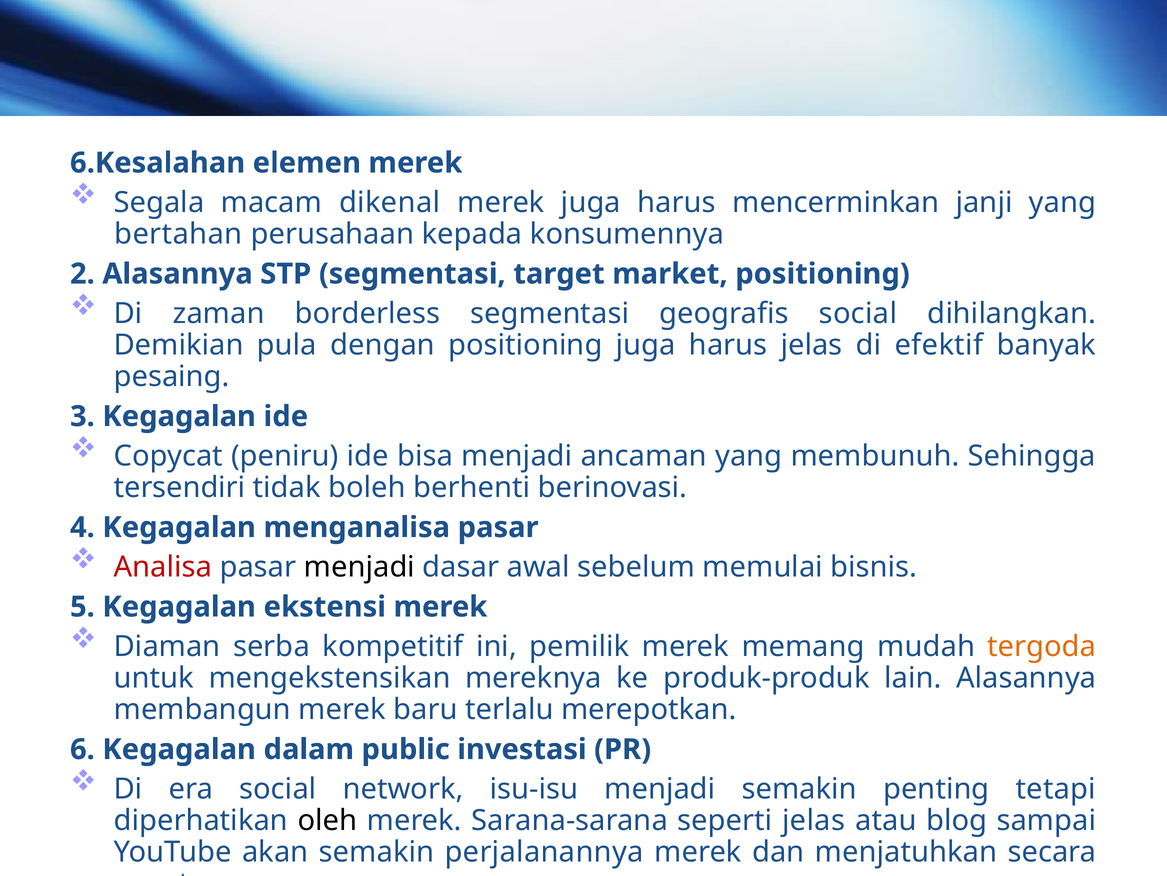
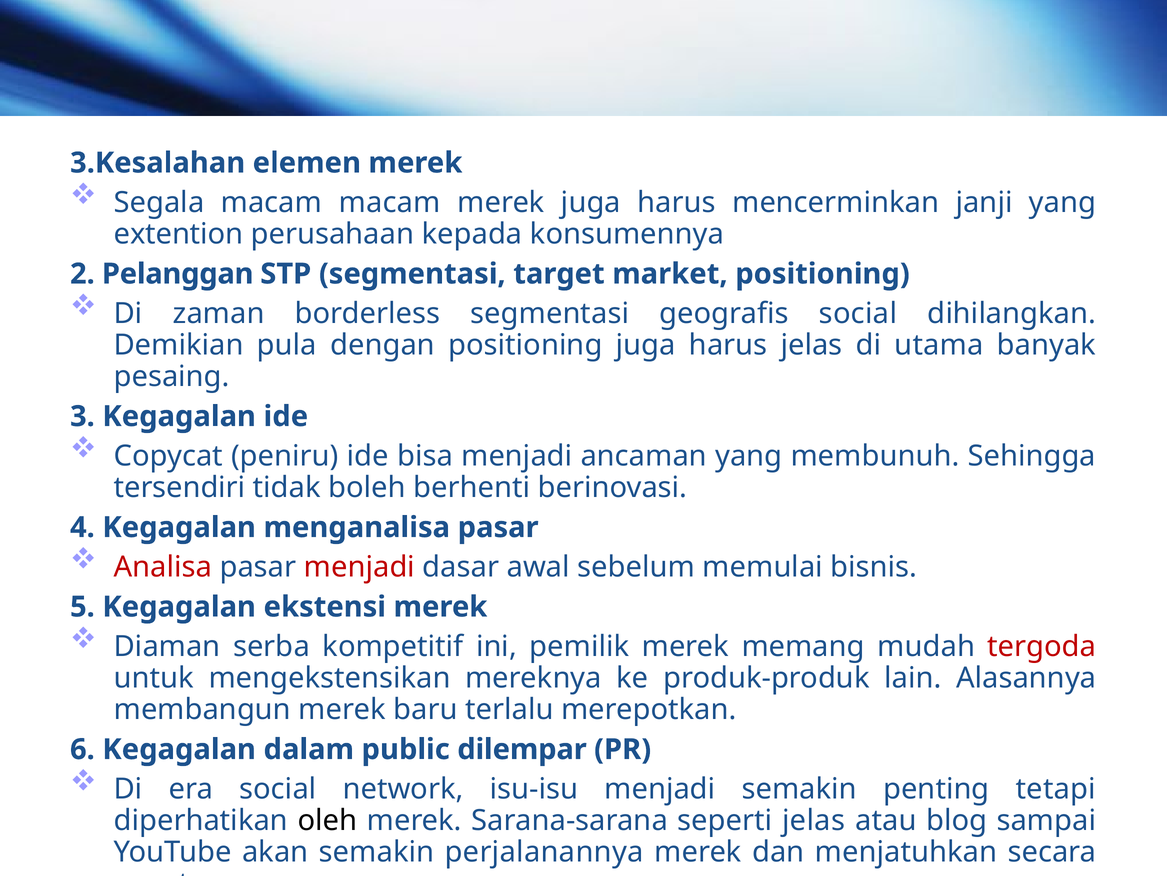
6.Kesalahan: 6.Kesalahan -> 3.Kesalahan (158, 163)
macam dikenal: dikenal -> macam (390, 202)
bertahan: bertahan -> extention (179, 234)
2 Alasannya: Alasannya -> Pelanggan (178, 274)
efektif: efektif -> utama (939, 345)
menjadi colour: black -> red (359, 567)
tergoda colour: orange -> red (1042, 646)
investasi: investasi -> dilempar (522, 749)
